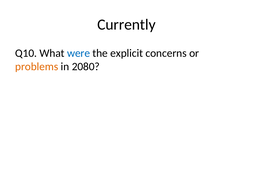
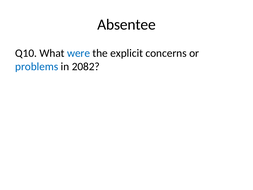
Currently: Currently -> Absentee (127, 24)
problems colour: orange -> blue (37, 67)
2080: 2080 -> 2082 (86, 67)
